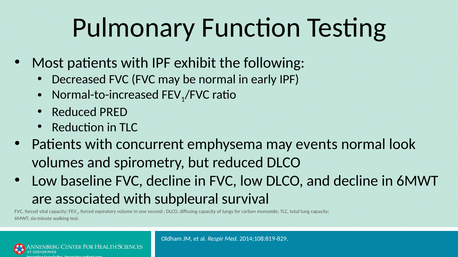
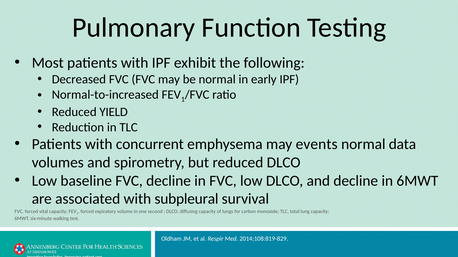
PRED: PRED -> YIELD (114, 112)
look: look -> data (402, 144)
